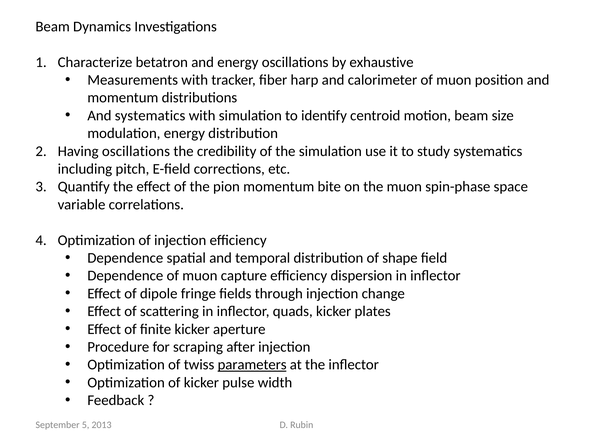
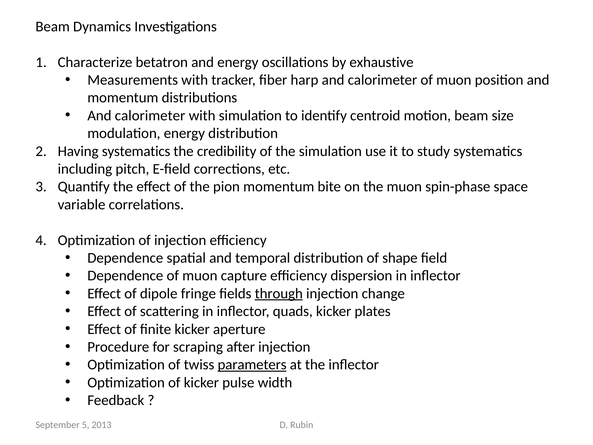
systematics: systematics -> calorimeter (150, 115)
Having oscillations: oscillations -> systematics (136, 151)
through underline: none -> present (279, 293)
